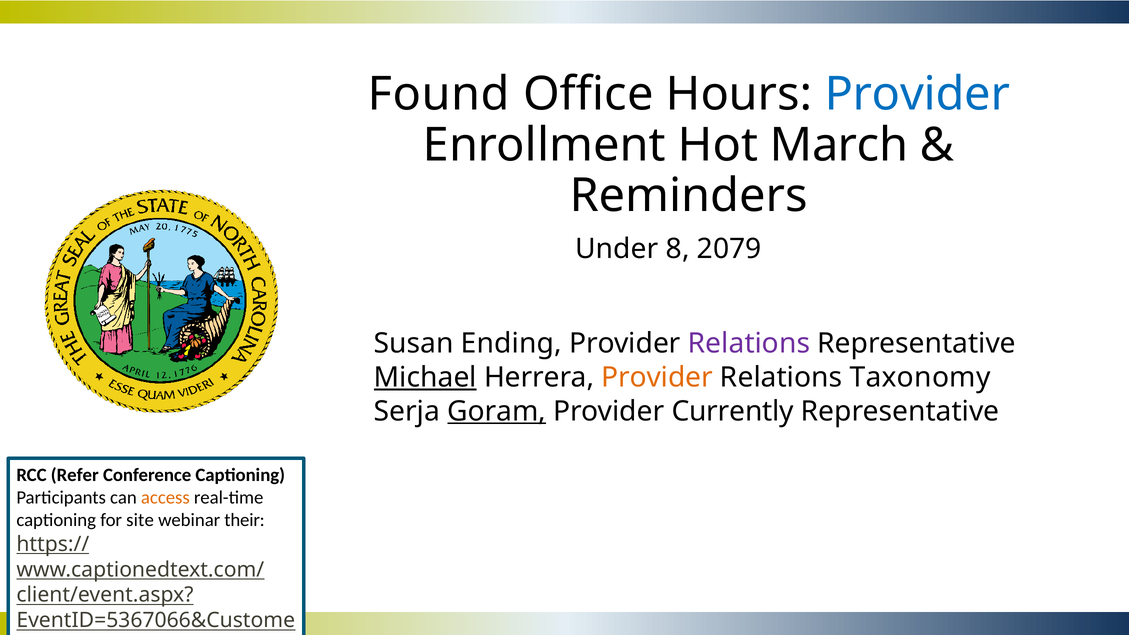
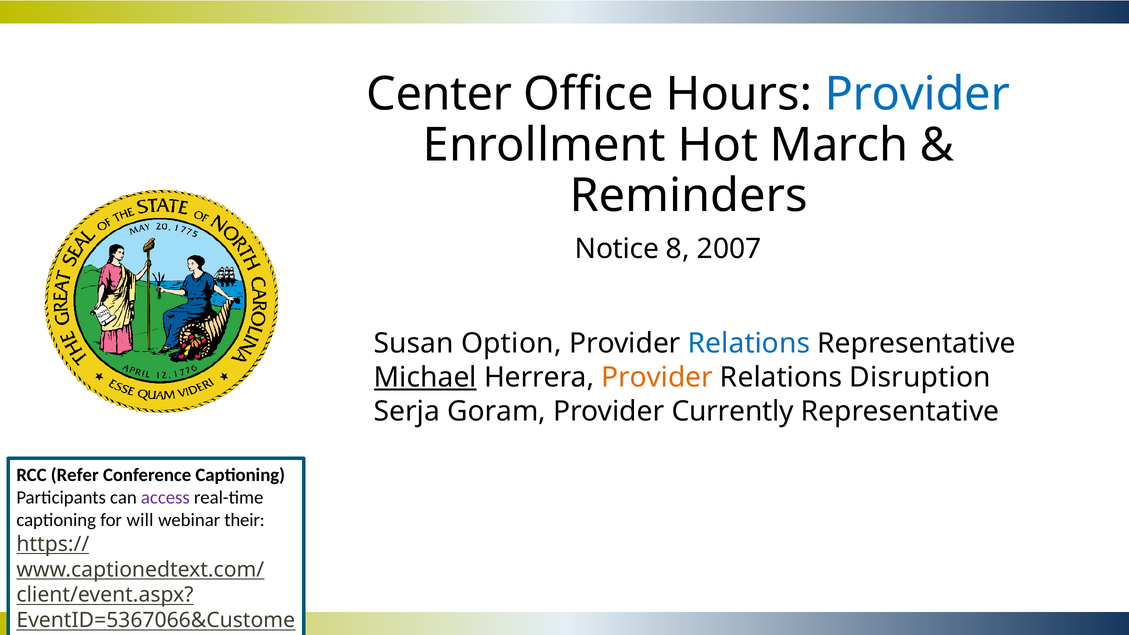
Found: Found -> Center (439, 94)
Under: Under -> Notice (617, 249)
2079: 2079 -> 2007 (729, 249)
Ending: Ending -> Option (511, 343)
Relations colour: purple -> blue (749, 343)
Taxonomy: Taxonomy -> Disruption (920, 377)
Goram underline: present -> none (497, 411)
access colour: orange -> purple (165, 497)
site: site -> will (140, 520)
